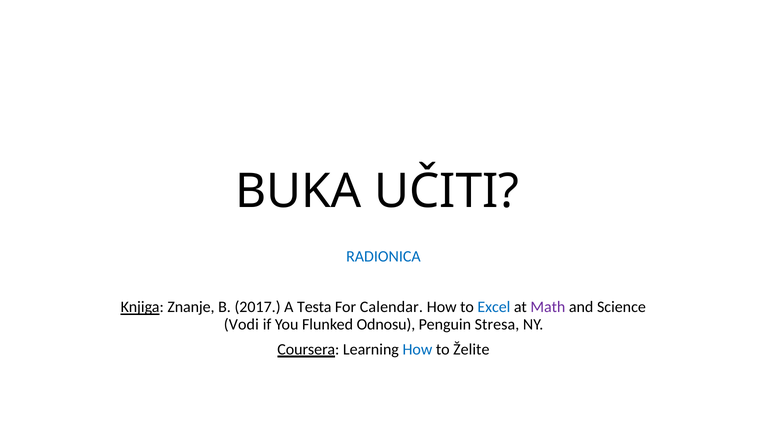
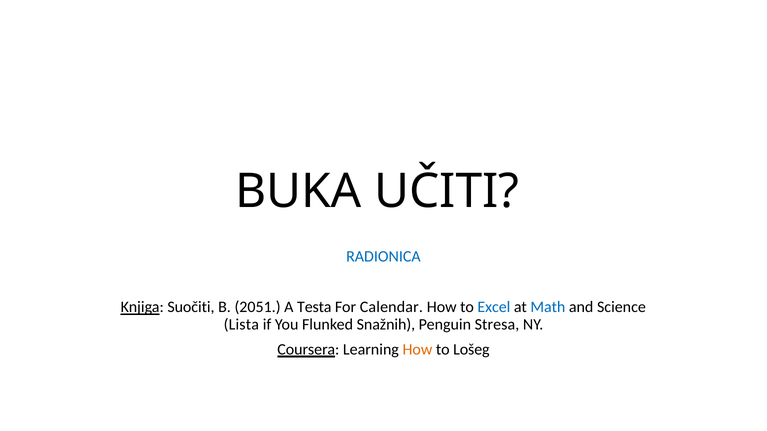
Znanje: Znanje -> Suočiti (191, 307)
2017: 2017 -> 2051 (258, 307)
Math colour: purple -> blue (548, 307)
Vodi: Vodi -> Lista (241, 325)
Odnosu: Odnosu -> Snažnih (386, 325)
How colour: blue -> orange (417, 350)
Želite: Želite -> Lošeg (471, 350)
